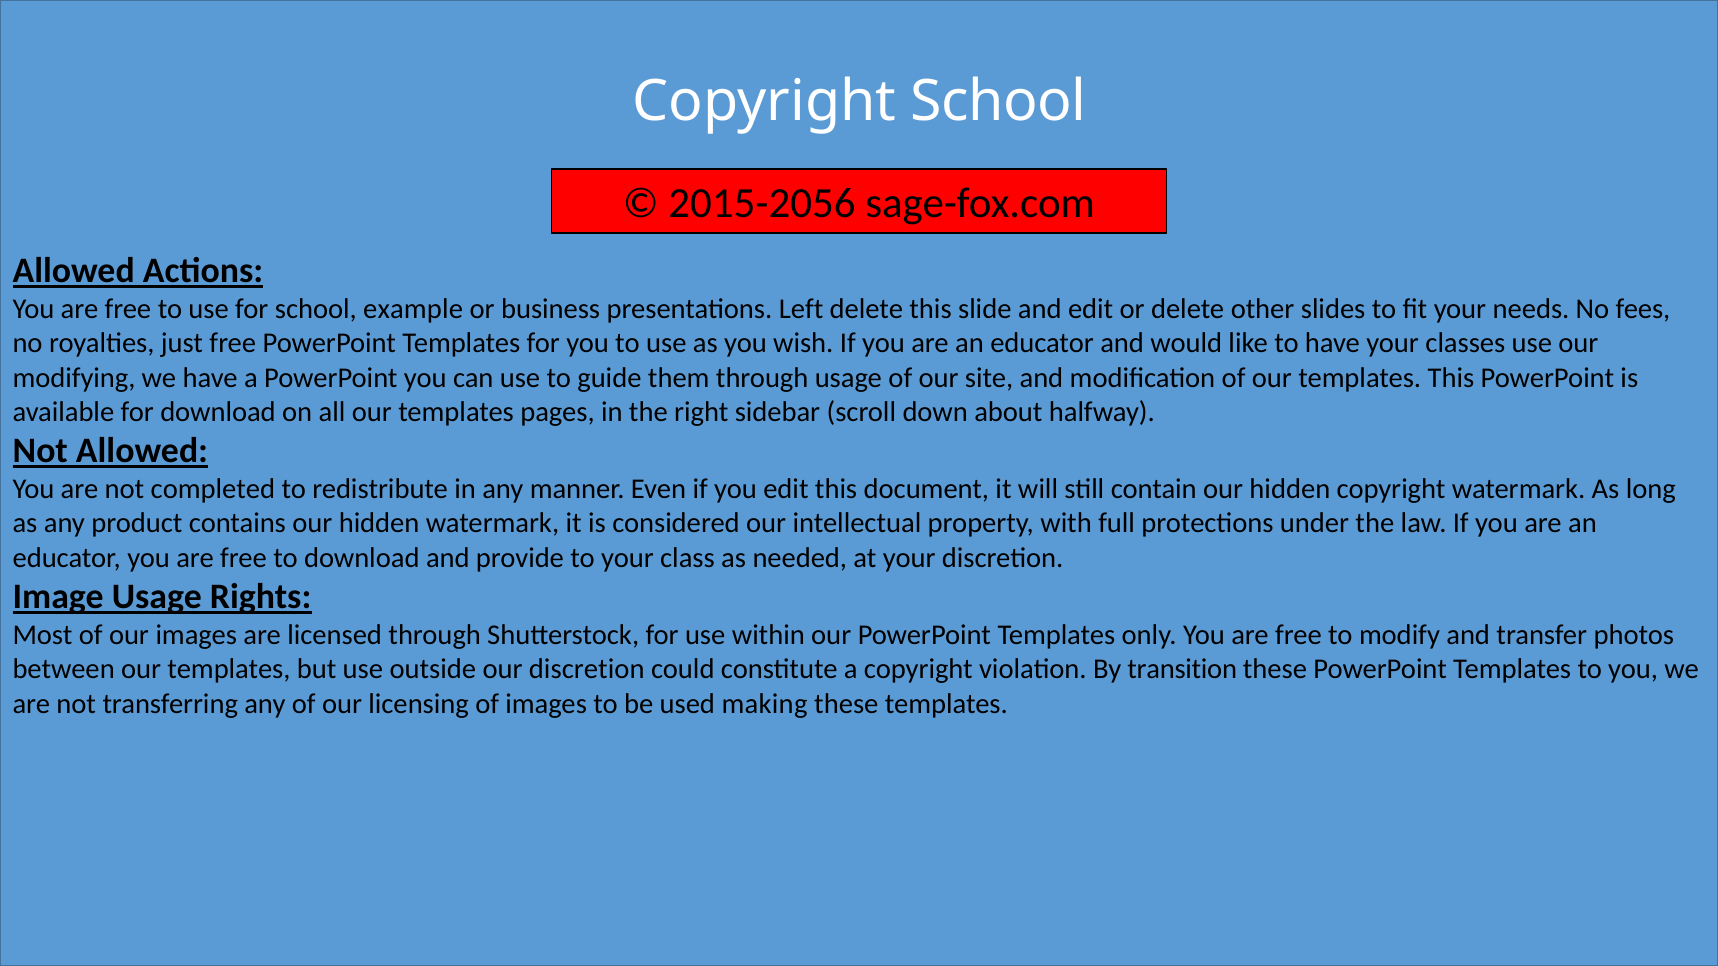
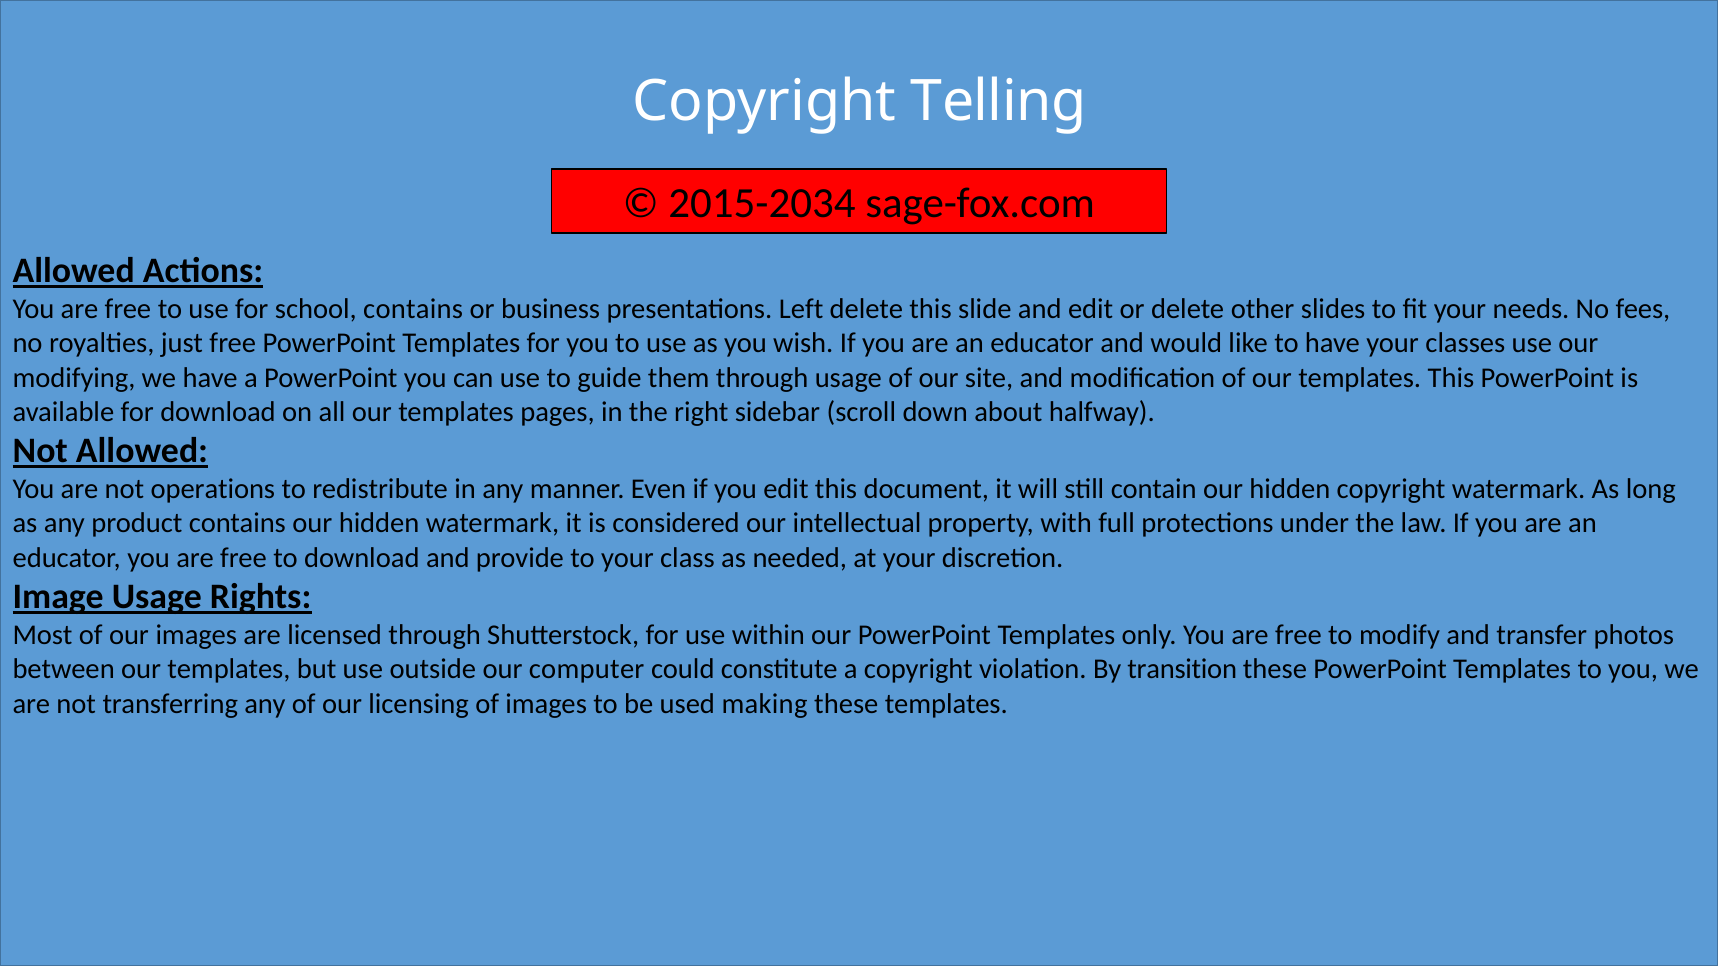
Copyright School: School -> Telling (999, 101)
2015-2056: 2015-2056 -> 2015-2034 (762, 204)
school example: example -> contains (413, 309)
completed: completed -> operations (213, 489)
our discretion: discretion -> computer (587, 670)
